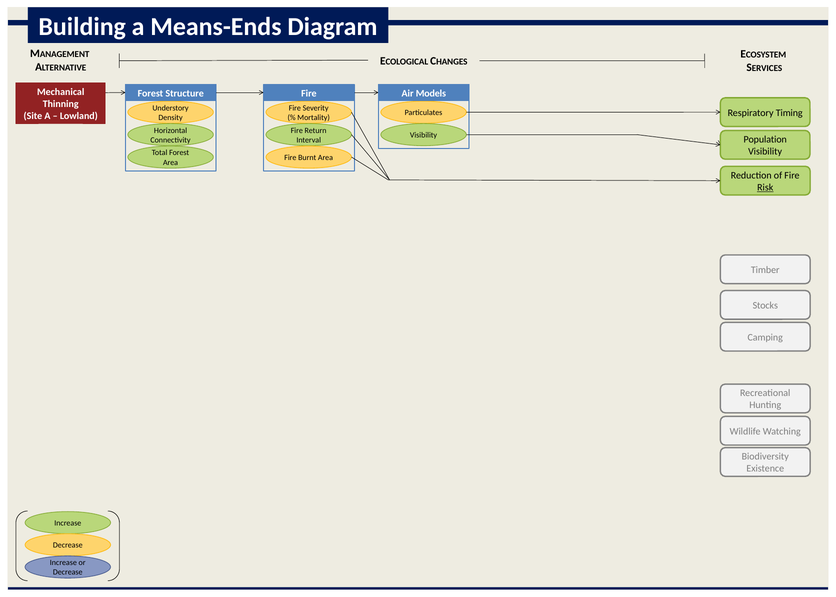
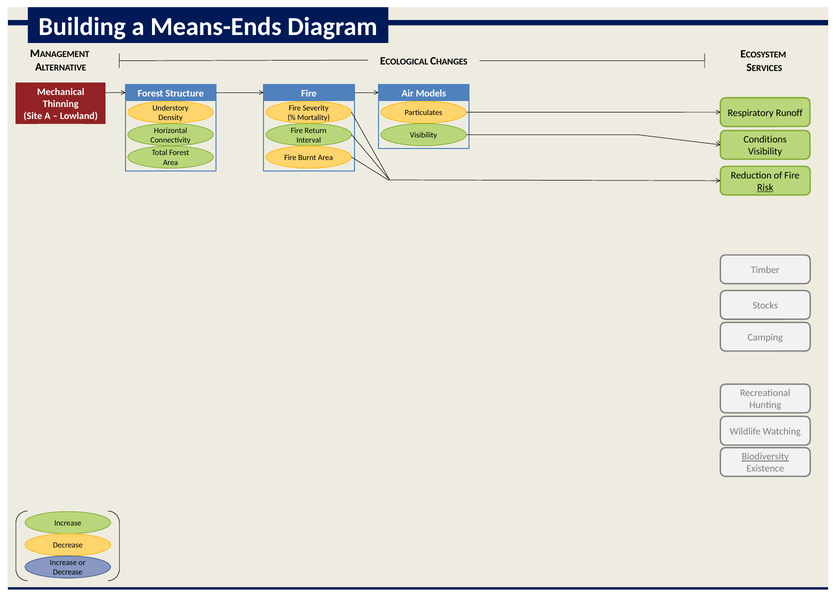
Timing: Timing -> Runoff (789, 113)
Population: Population -> Conditions (765, 140)
Biodiversity underline: none -> present (765, 457)
